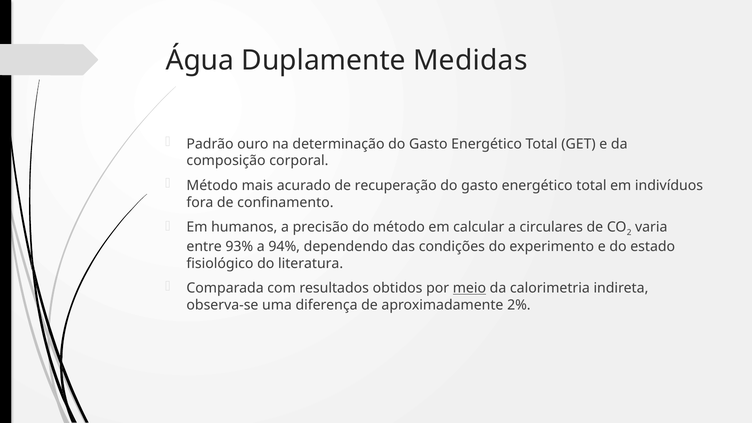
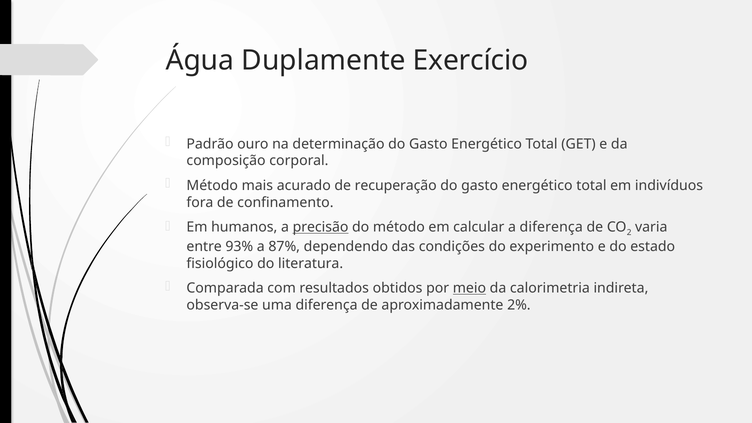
Medidas: Medidas -> Exercício (471, 60)
precisão underline: none -> present (321, 227)
a circulares: circulares -> diferença (551, 227)
94%: 94% -> 87% (284, 246)
